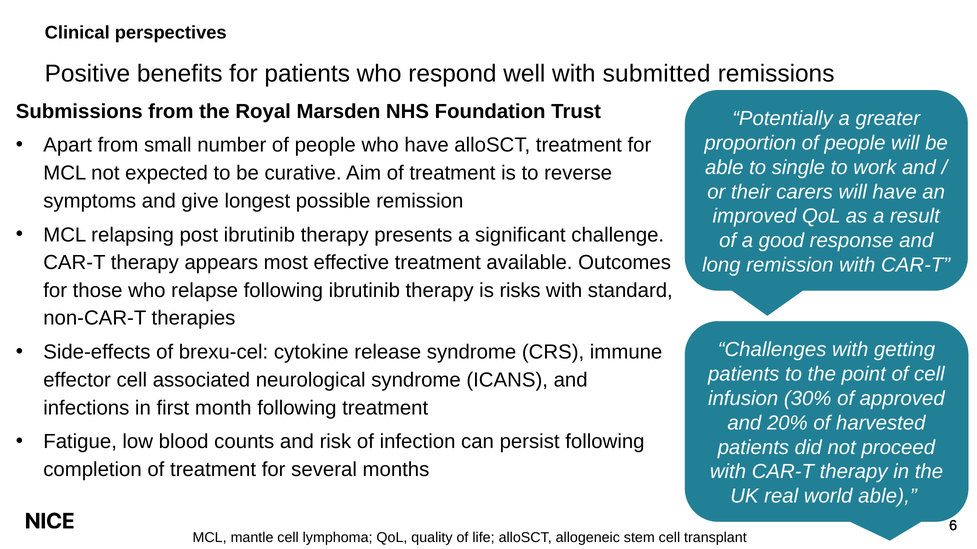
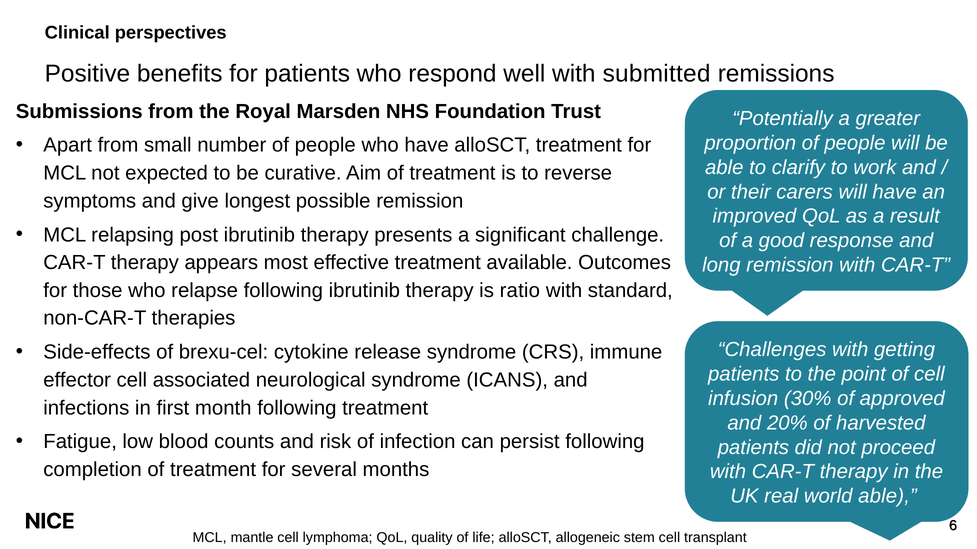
single: single -> clarify (798, 168)
risks: risks -> ratio (520, 291)
